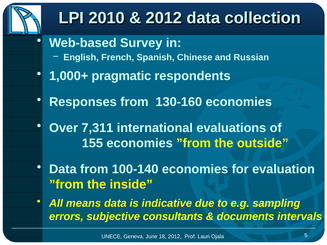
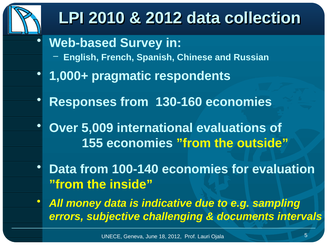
7,311: 7,311 -> 5,009 (97, 128)
means: means -> money (84, 204)
consultants: consultants -> challenging (173, 217)
